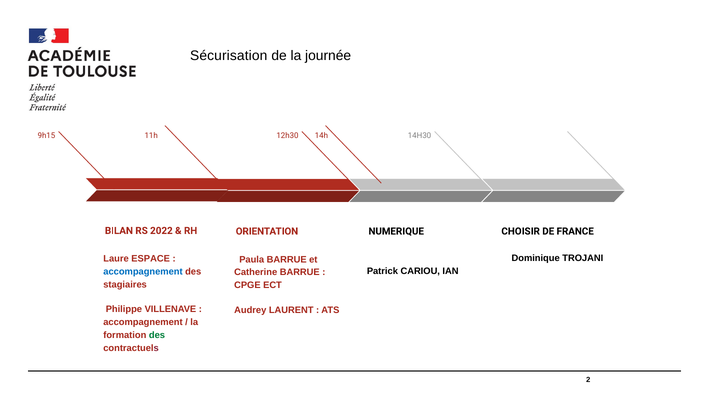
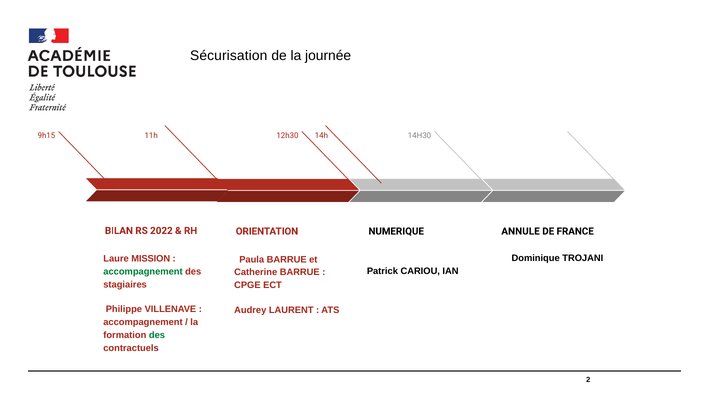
CHOISIR: CHOISIR -> ANNULE (521, 231)
ESPACE: ESPACE -> MISSION (151, 259)
accompagnement colour: blue -> green (143, 272)
